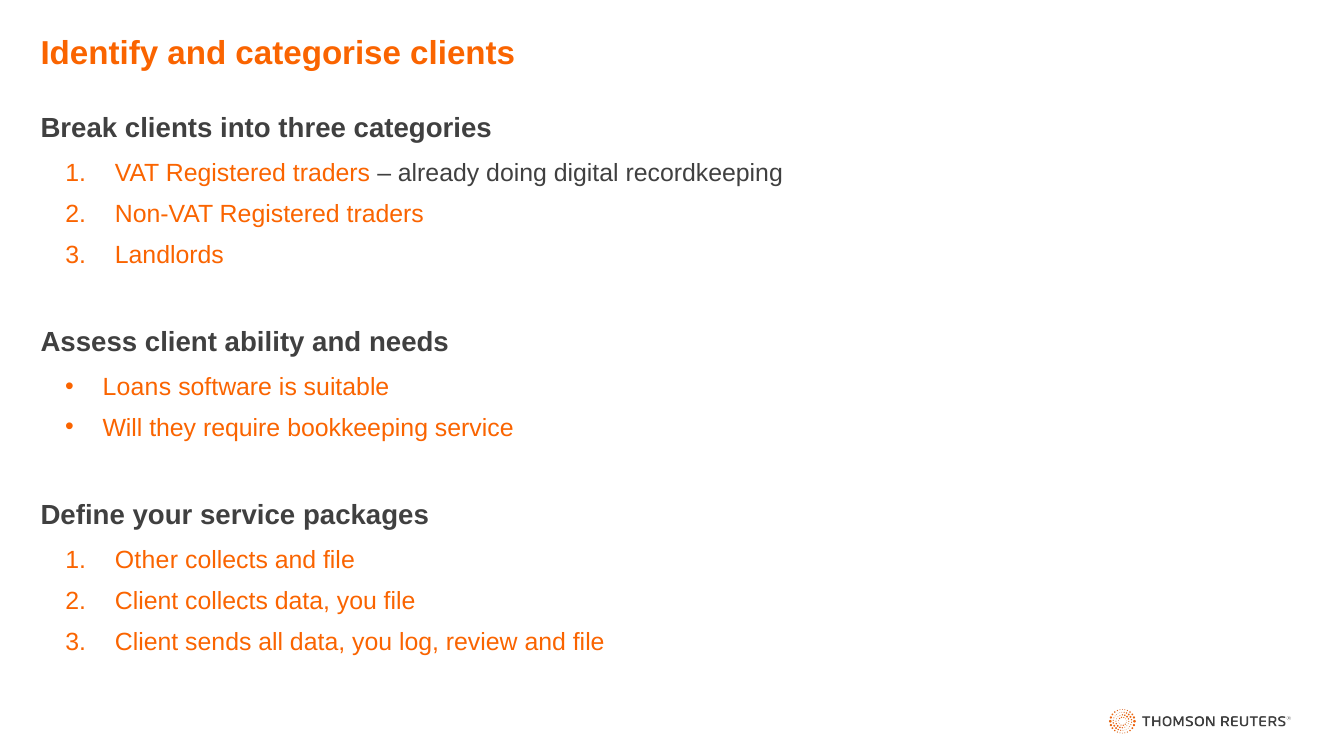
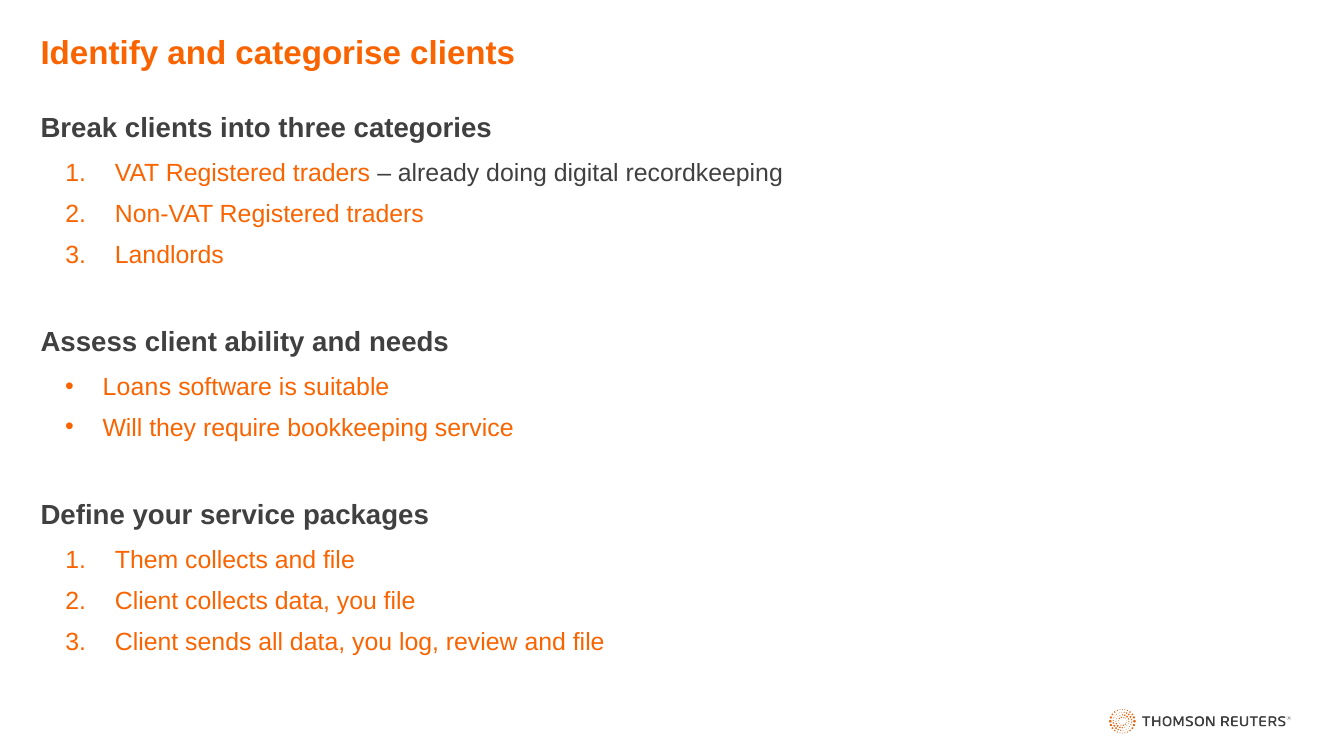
Other: Other -> Them (147, 560)
